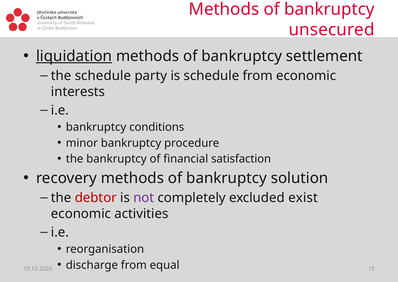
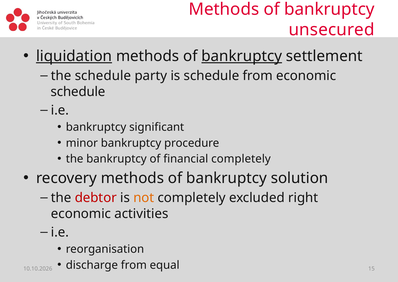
bankruptcy underline: none -> present (242, 56)
interests: interests -> schedule (78, 91)
conditions: conditions -> significant (157, 127)
financial satisfaction: satisfaction -> completely (241, 159)
not colour: purple -> orange (144, 197)
exist: exist -> right (303, 197)
